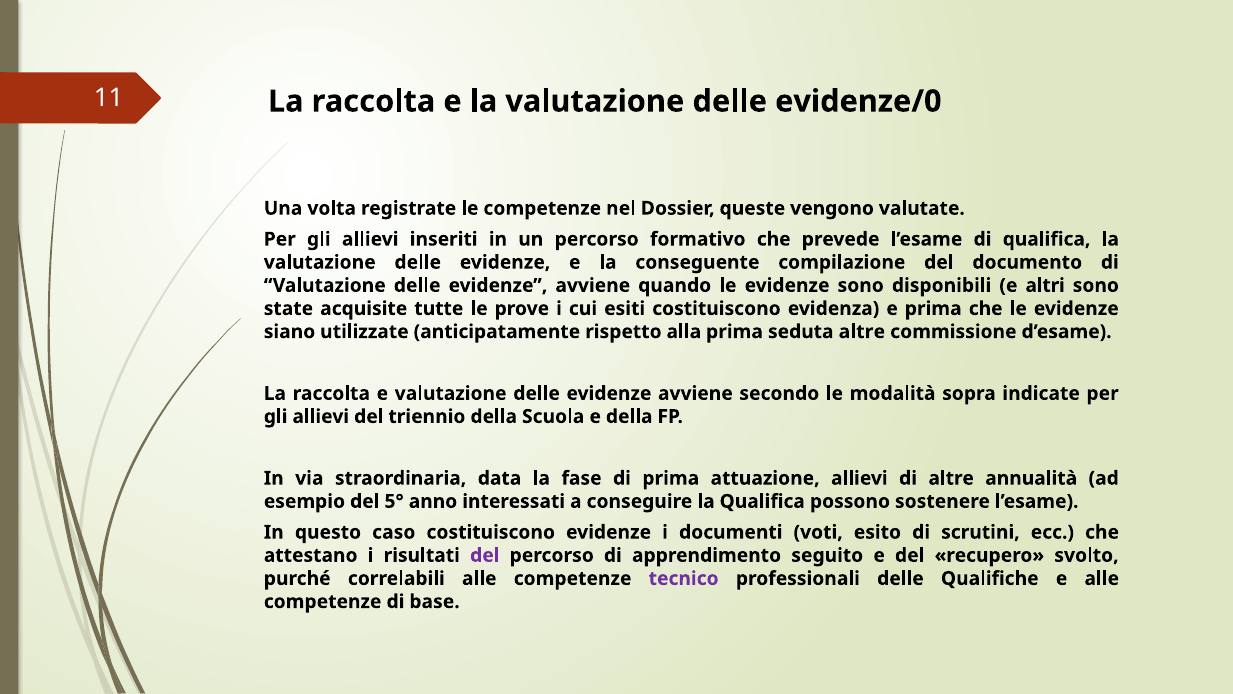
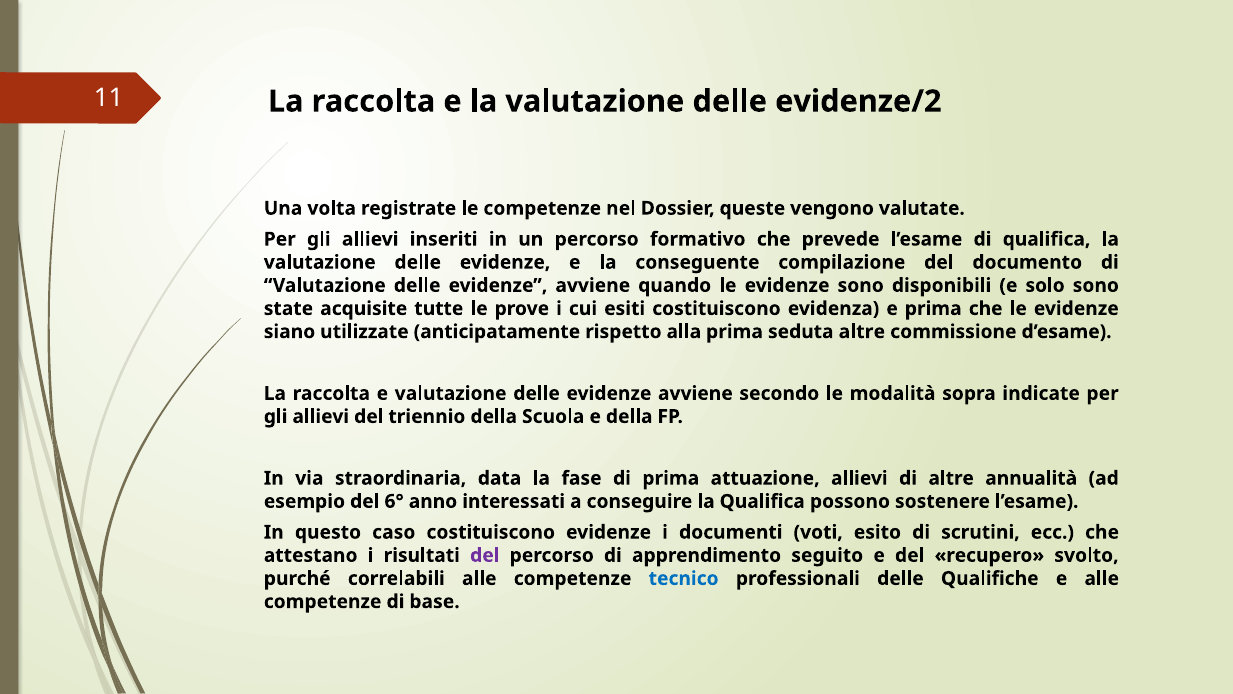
evidenze/0: evidenze/0 -> evidenze/2 (858, 101)
altri: altri -> solo (1045, 285)
5°: 5° -> 6° (394, 501)
tecnico colour: purple -> blue (684, 578)
